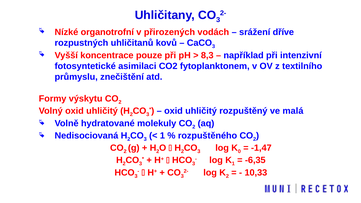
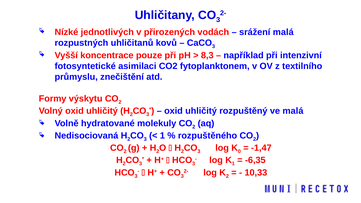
organotrofní: organotrofní -> jednotlivých (107, 32)
srážení dříve: dříve -> malá (283, 32)
